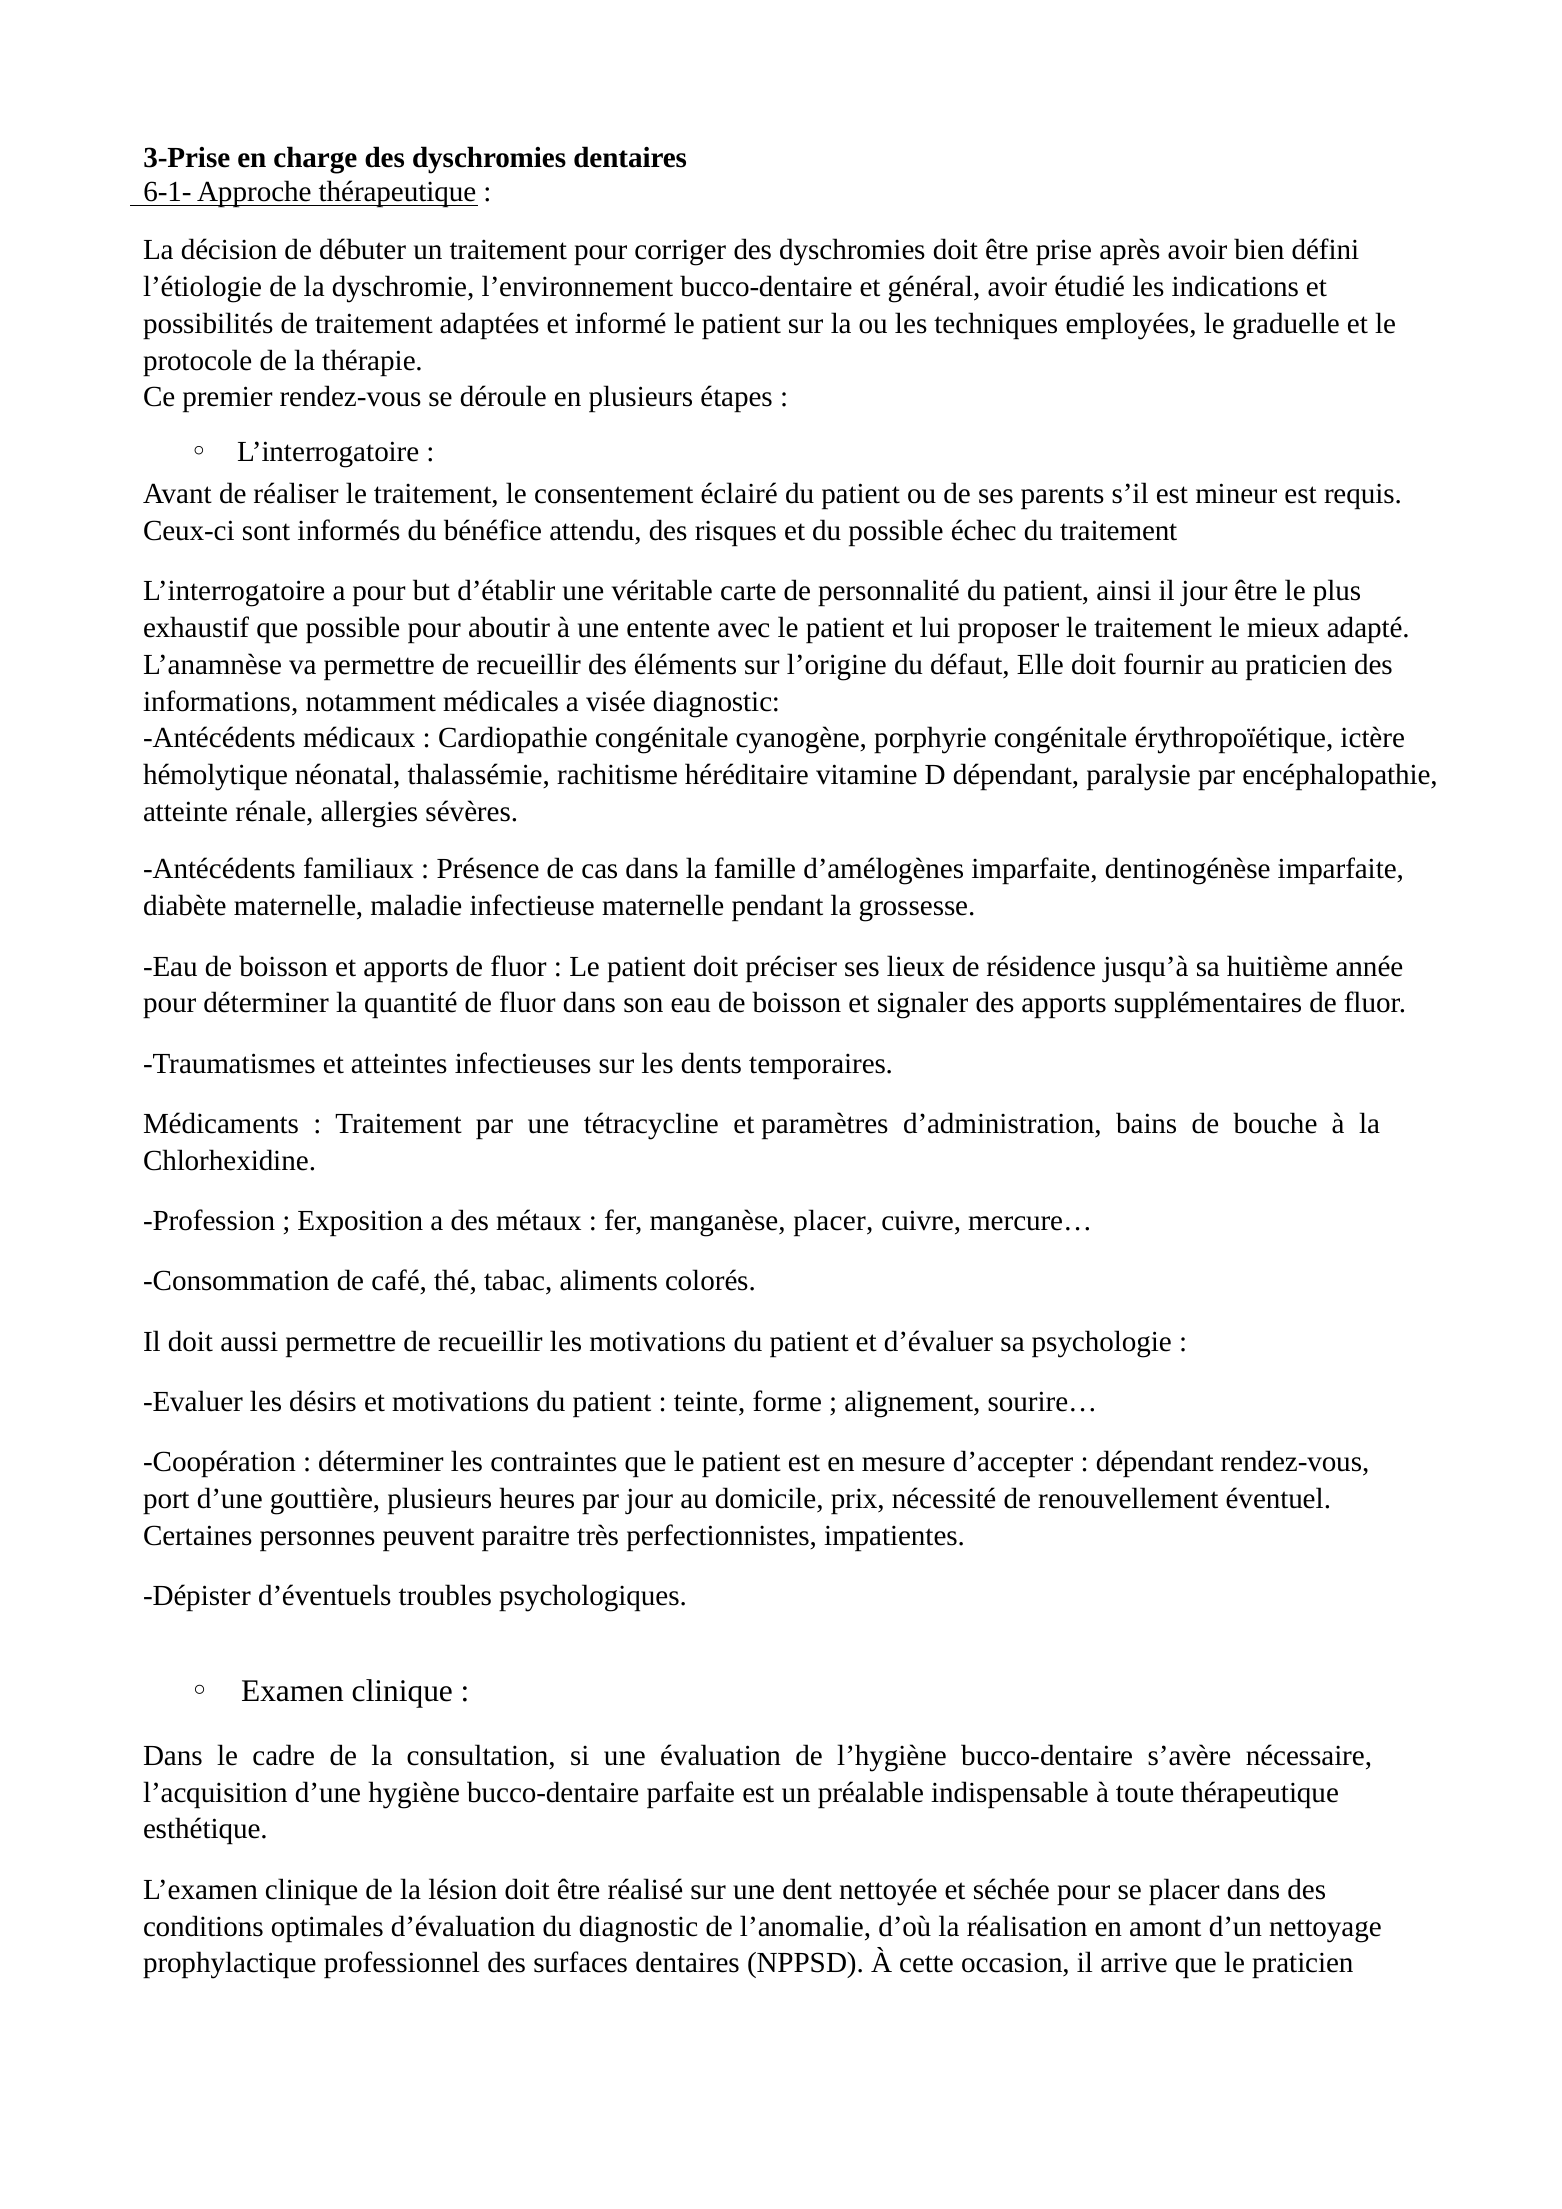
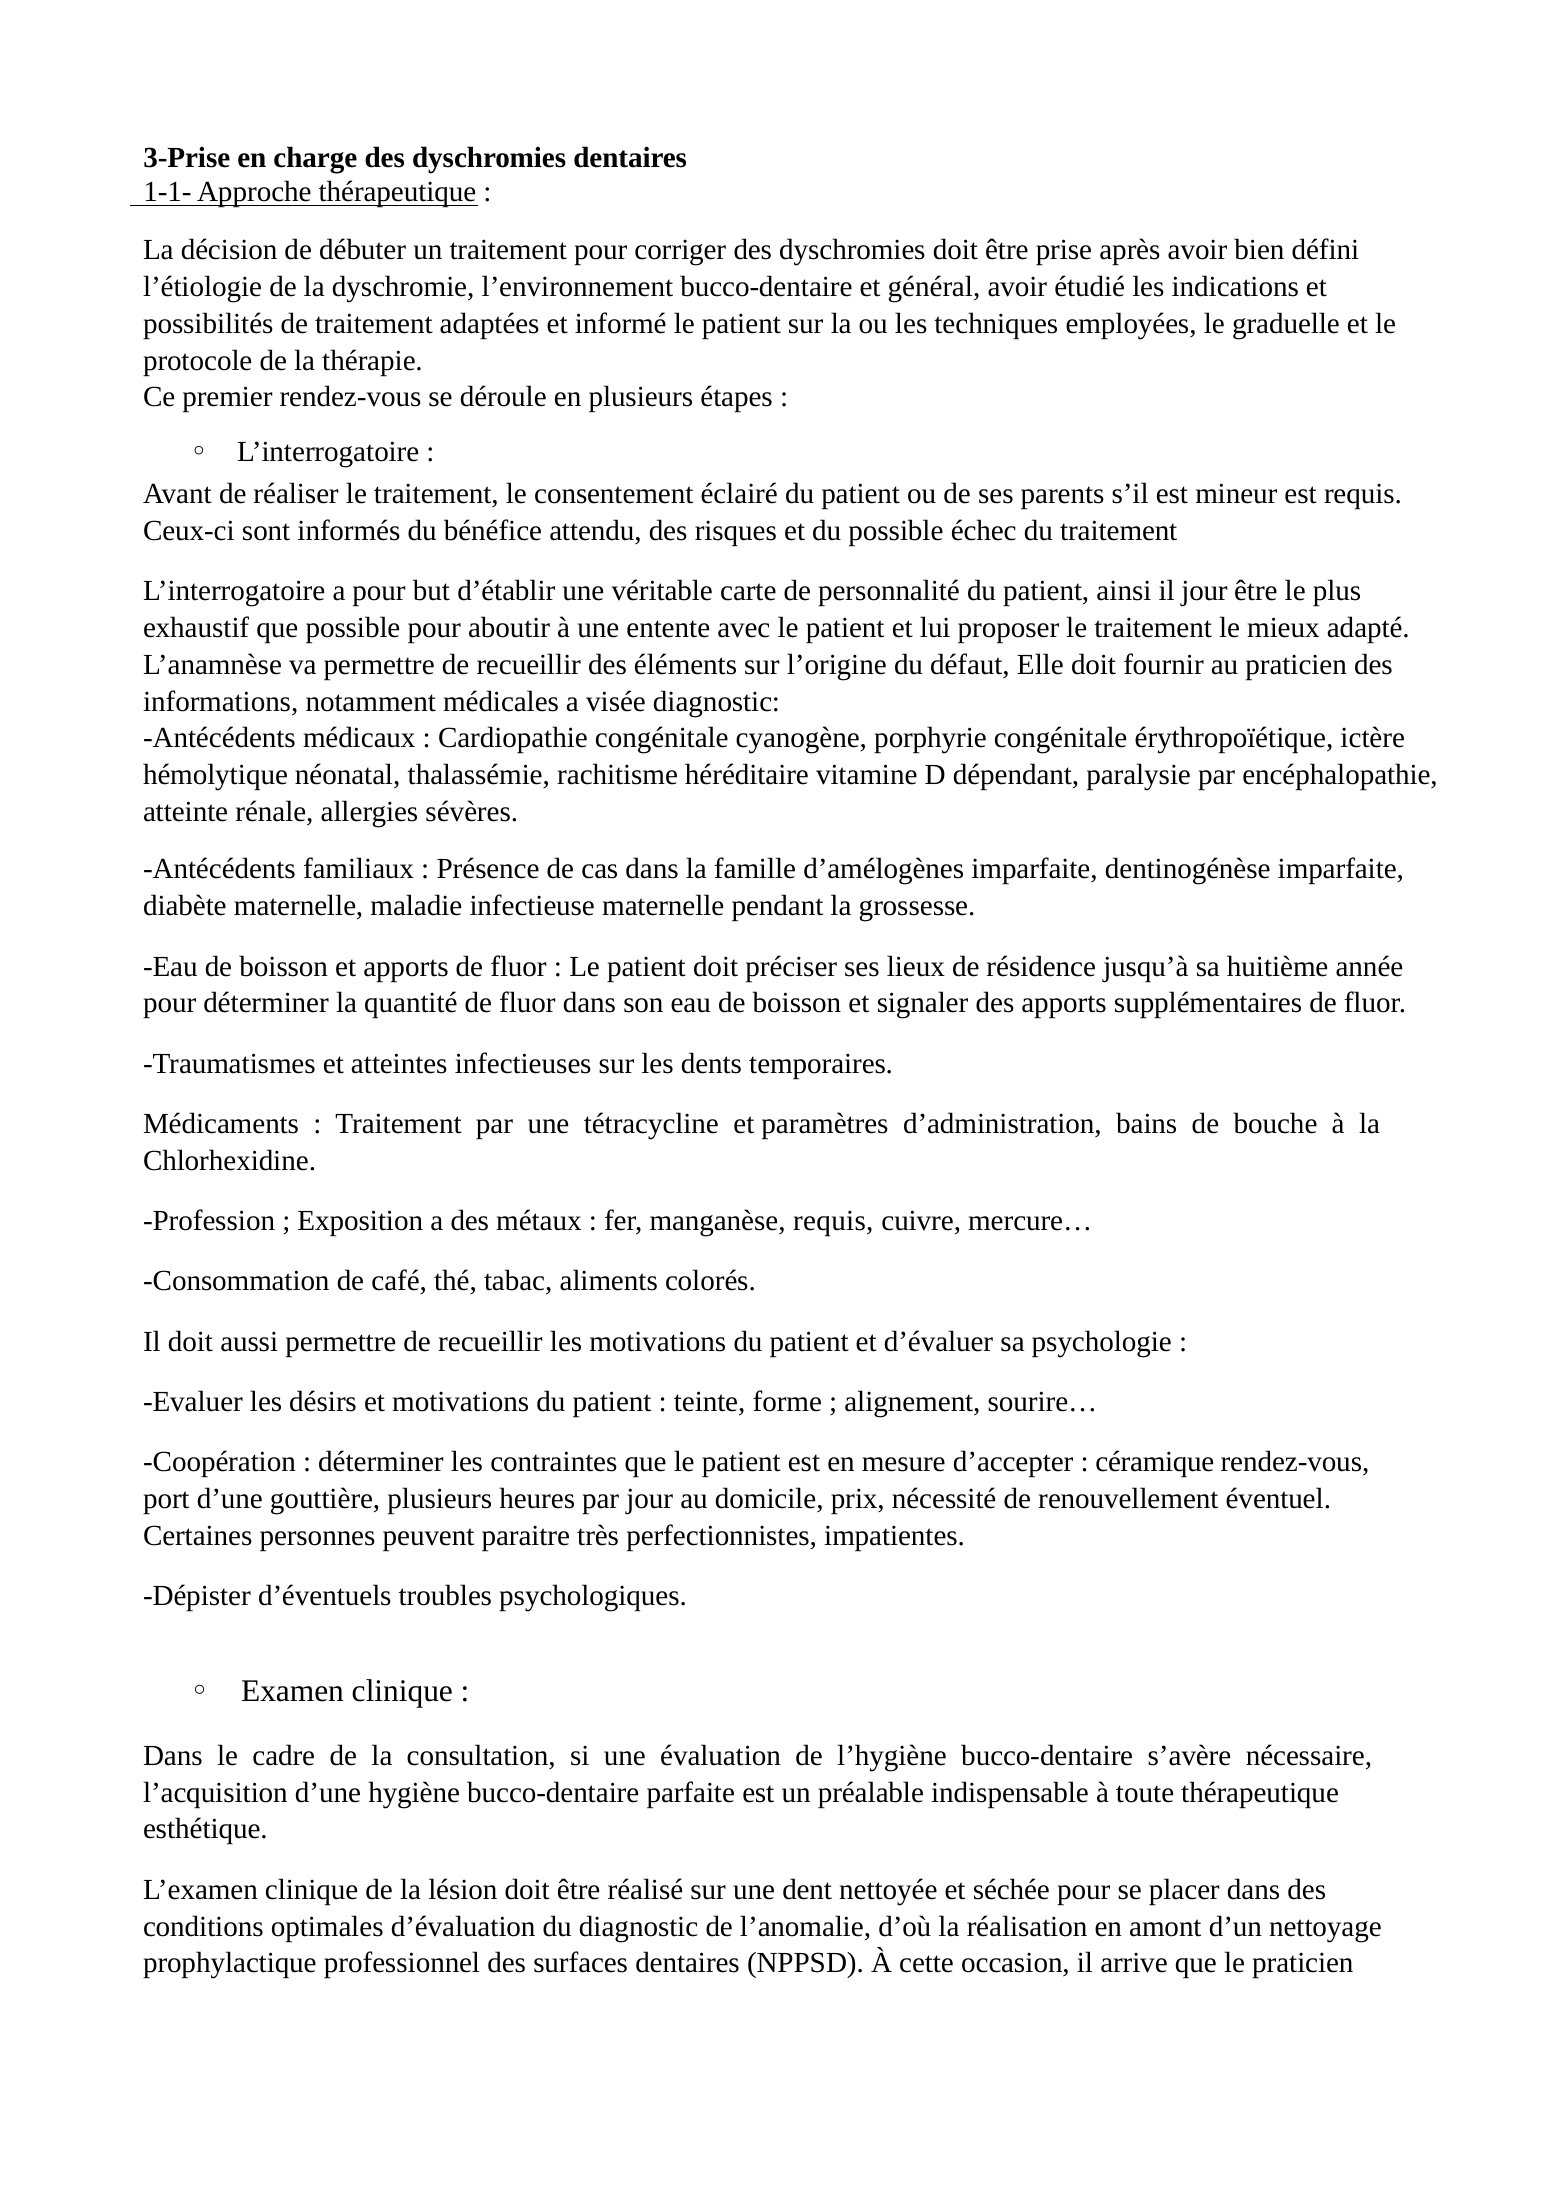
6-1-: 6-1- -> 1-1- (168, 192)
manganèse placer: placer -> requis (833, 1221)
dépendant: dépendant -> céramique (1155, 1462)
